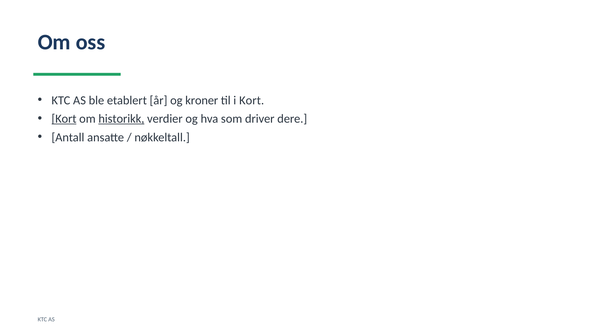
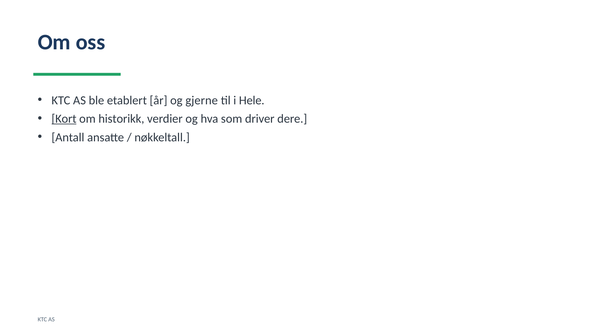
kroner: kroner -> gjerne (202, 100)
i Kort: Kort -> Hele (252, 100)
historikk underline: present -> none (121, 119)
